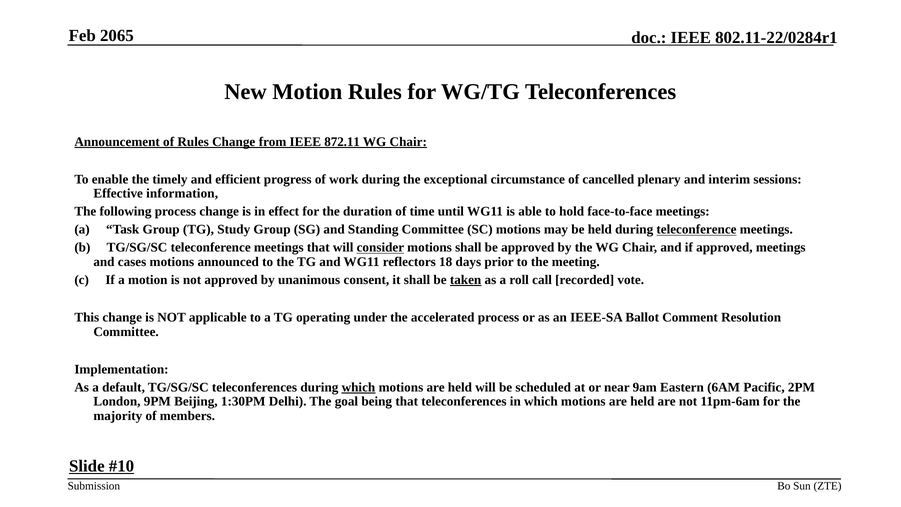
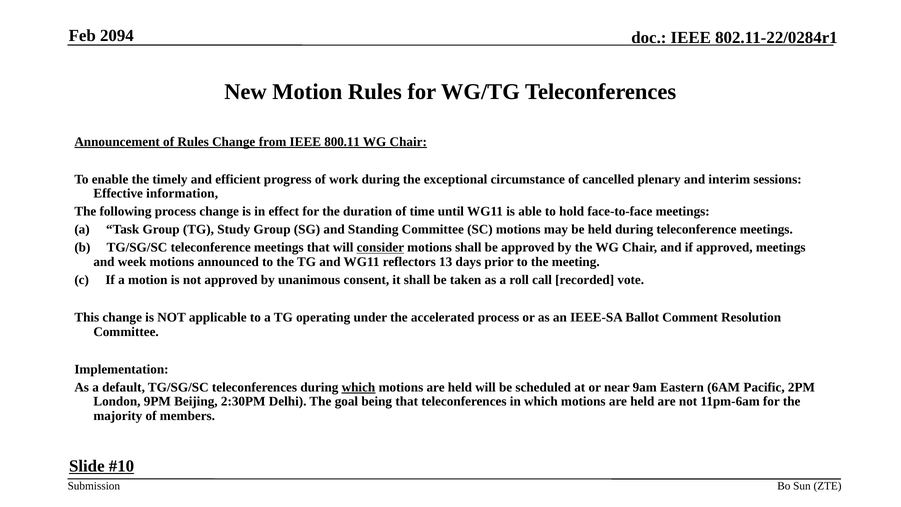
2065: 2065 -> 2094 (117, 36)
872.11: 872.11 -> 800.11 (342, 142)
teleconference underline: present -> none (697, 230)
cases: cases -> week (132, 262)
18: 18 -> 13 (446, 262)
taken underline: present -> none (466, 280)
1:30PM: 1:30PM -> 2:30PM (243, 401)
